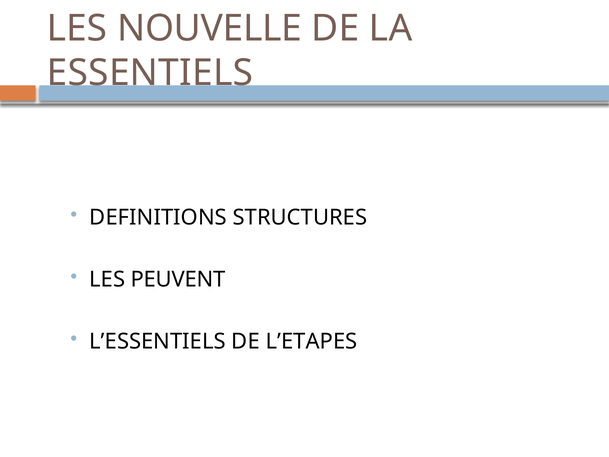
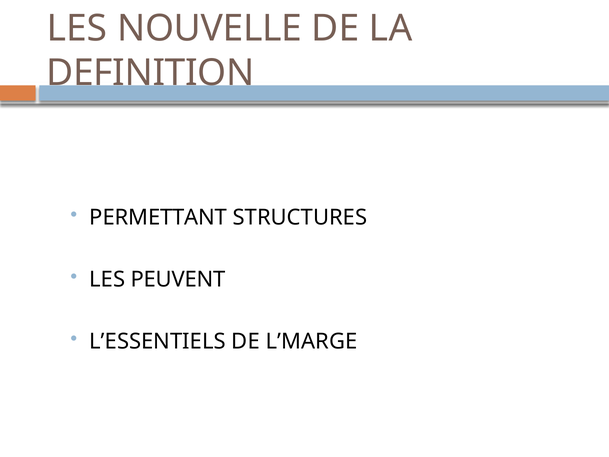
ESSENTIELS: ESSENTIELS -> DEFINITION (150, 73)
DEFINITIONS: DEFINITIONS -> PERMETTANT (158, 217)
L’ETAPES: L’ETAPES -> L’MARGE (312, 341)
